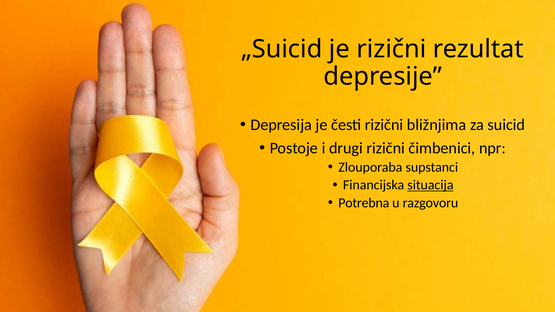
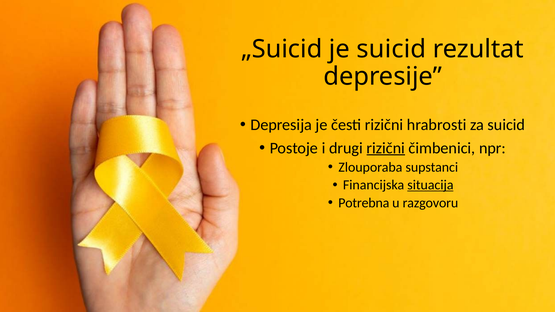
je rizični: rizični -> suicid (391, 49)
bližnjima: bližnjima -> hrabrosti (437, 125)
rizični underline: none -> present (386, 148)
